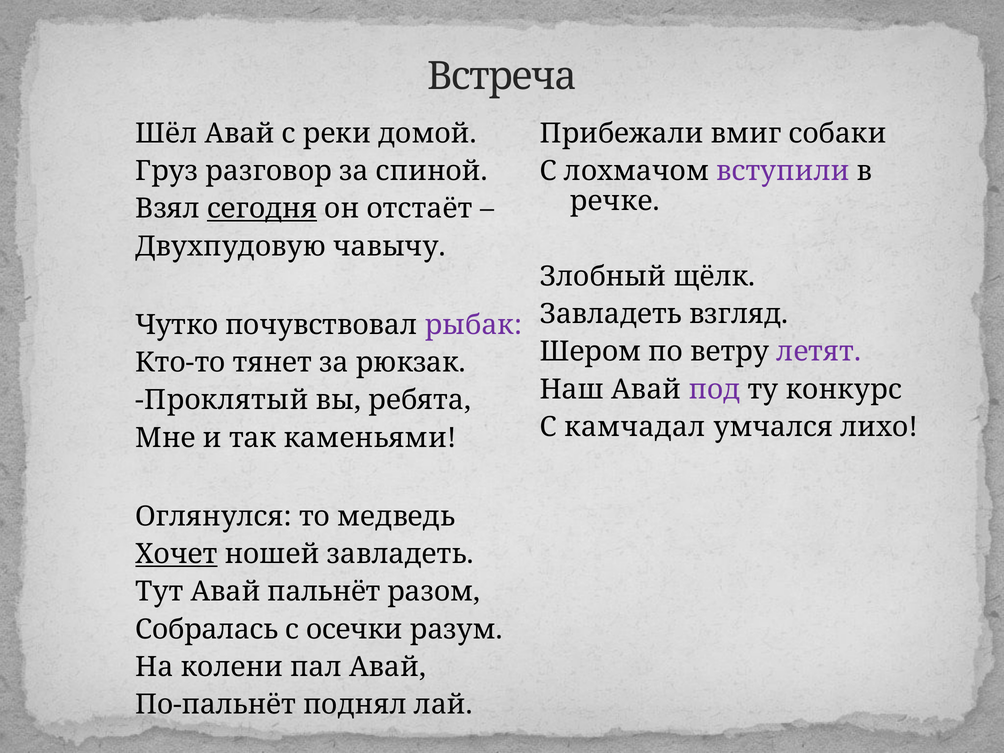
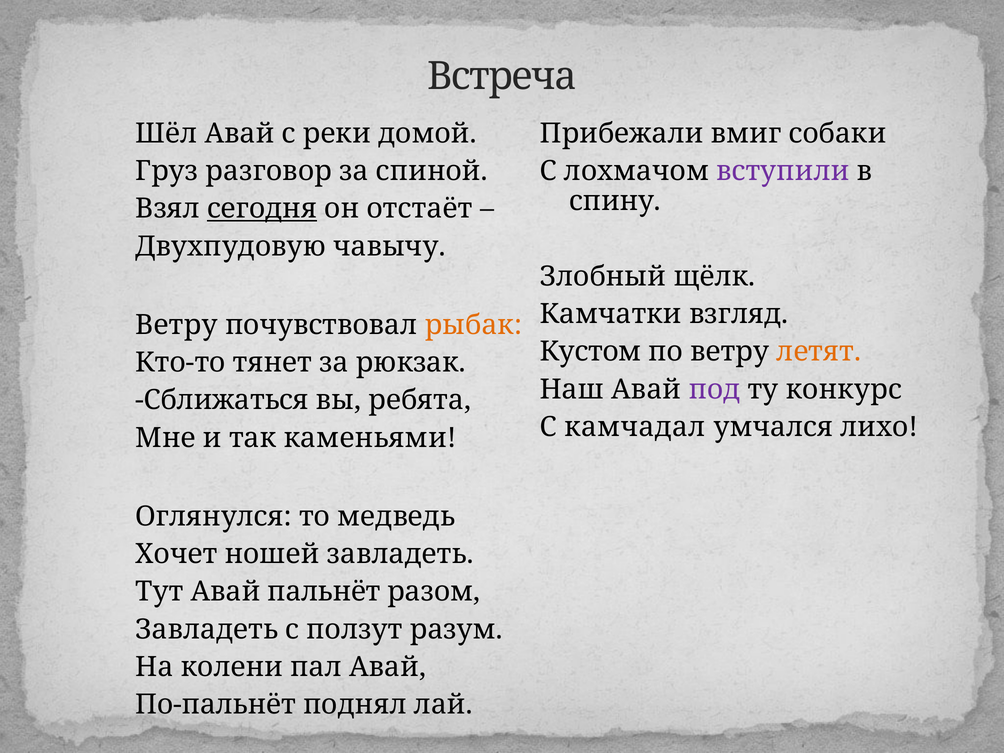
речке: речке -> спину (615, 201)
Завладеть: Завладеть -> Камчатки (611, 314)
Чутко: Чутко -> Ветру (176, 325)
рыбак colour: purple -> orange (473, 325)
Шером: Шером -> Кустом (590, 352)
летят colour: purple -> orange (819, 352)
Проклятый: Проклятый -> Сближаться (222, 400)
Хочет underline: present -> none (176, 554)
Собралась: Собралась -> Завладеть (207, 629)
осечки: осечки -> ползут (354, 629)
